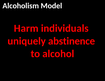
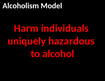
abstinence: abstinence -> hazardous (71, 41)
